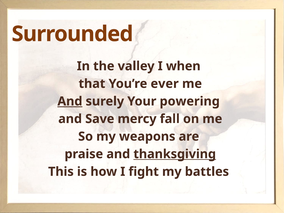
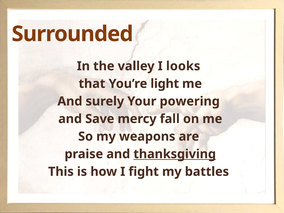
when: when -> looks (183, 66)
ever: ever -> light (165, 84)
And underline: present -> none (70, 101)
